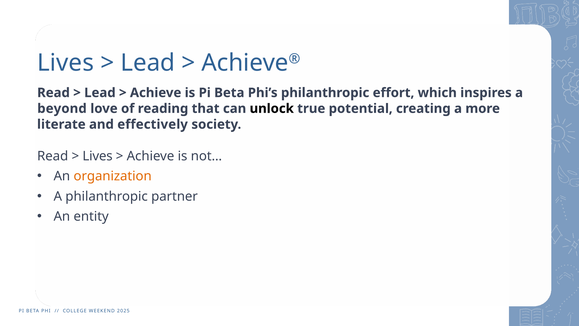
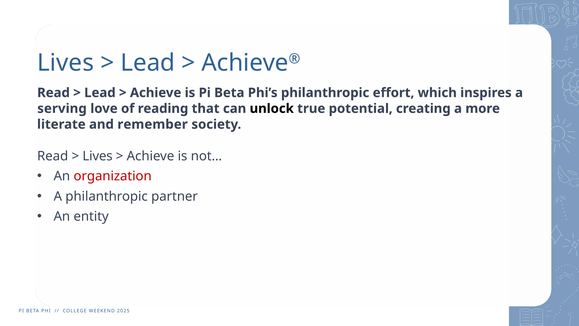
beyond: beyond -> serving (62, 108)
effectively: effectively -> remember (153, 124)
organization colour: orange -> red (113, 176)
